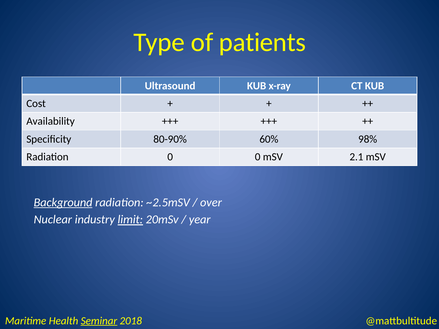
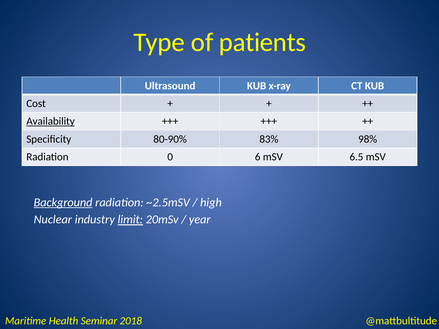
Availability underline: none -> present (51, 121)
60%: 60% -> 83% (269, 139)
0 0: 0 -> 6 (258, 157)
2.1: 2.1 -> 6.5 (356, 157)
over: over -> high (211, 203)
Seminar underline: present -> none (99, 321)
